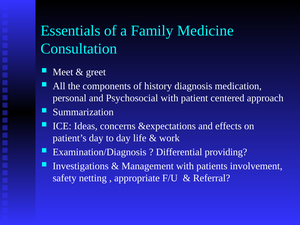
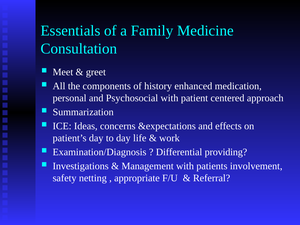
diagnosis: diagnosis -> enhanced (193, 86)
